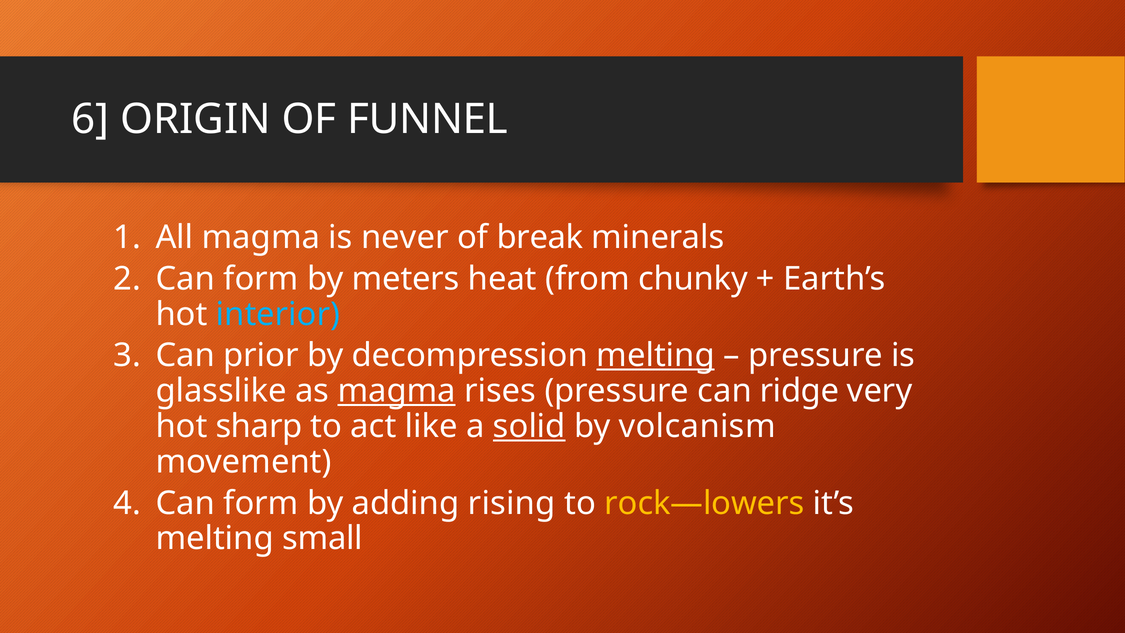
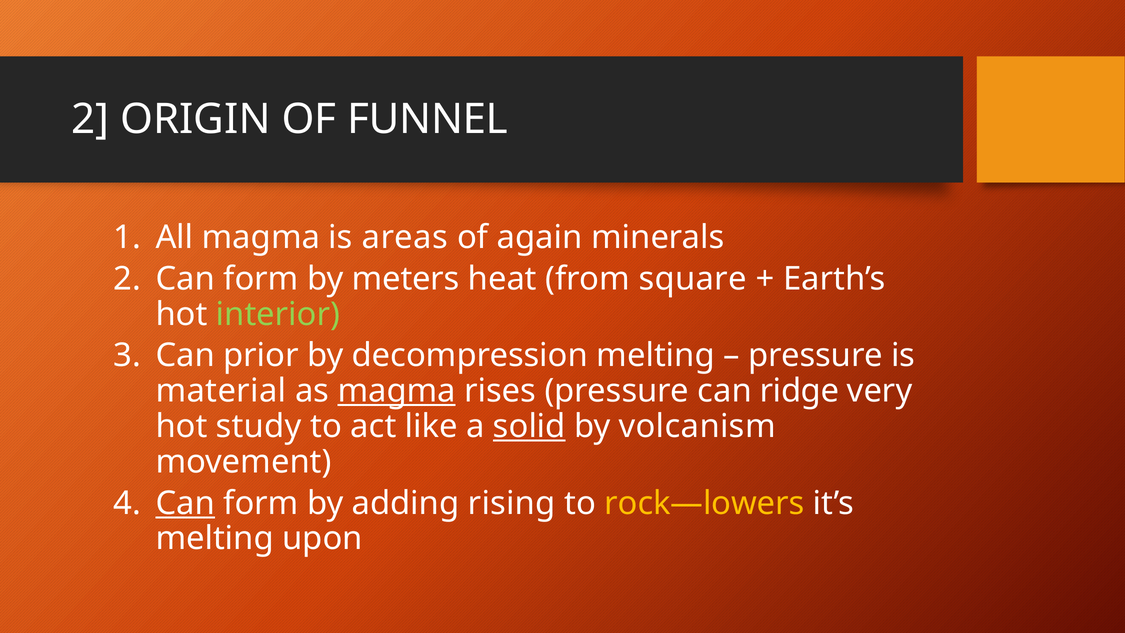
6: 6 -> 2 (90, 119)
never: never -> areas (405, 237)
break: break -> again (540, 237)
chunky: chunky -> square (693, 279)
interior colour: light blue -> light green (278, 314)
melting underline: present -> none (656, 355)
glasslike: glasslike -> material (221, 391)
sharp: sharp -> study (259, 426)
Can underline: none -> present (185, 503)
small: small -> upon (322, 538)
